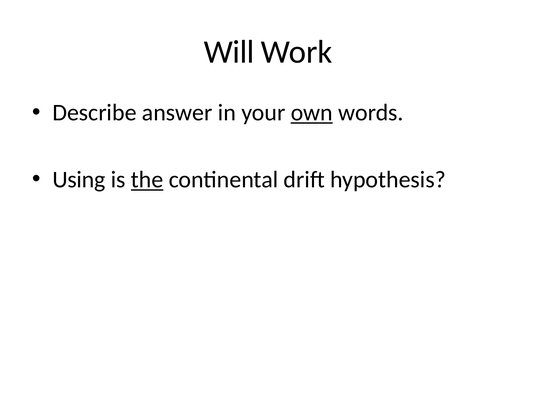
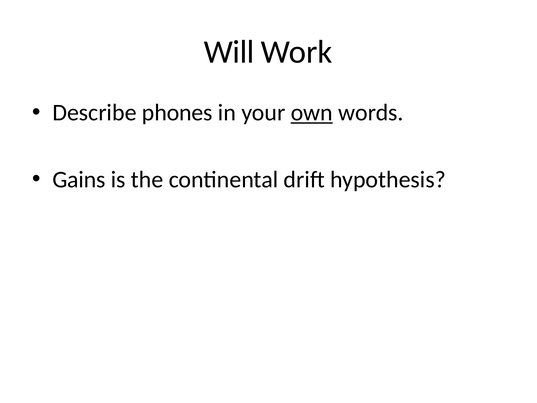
answer: answer -> phones (177, 113)
Using: Using -> Gains (79, 180)
the underline: present -> none (147, 180)
